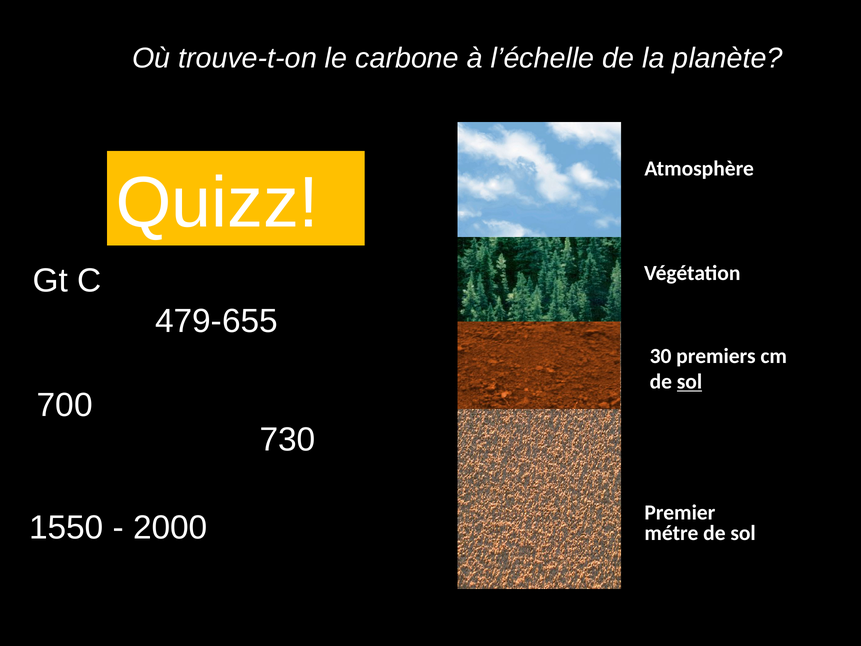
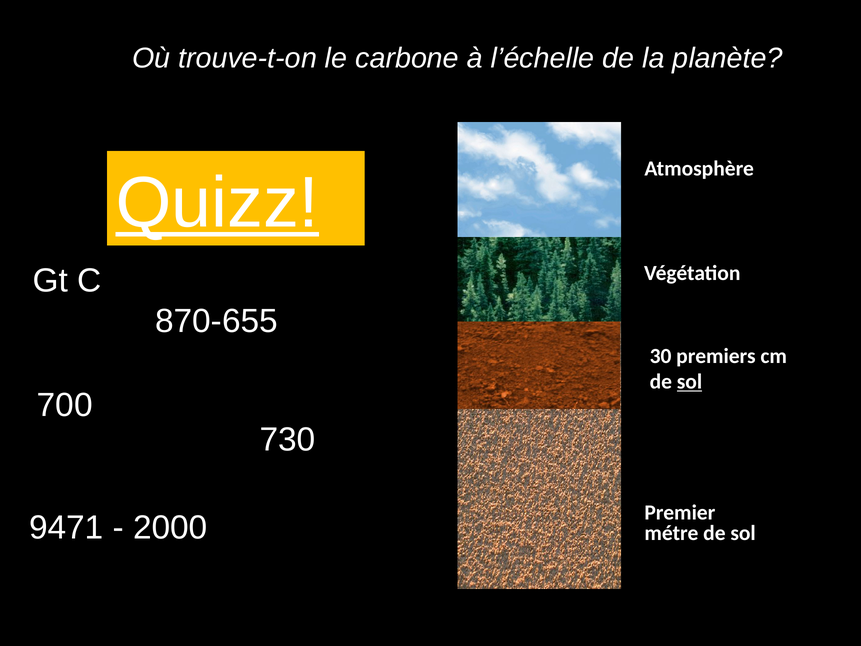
Quizz underline: none -> present (217, 203)
479-655: 479-655 -> 870-655 (217, 321)
1550: 1550 -> 9471 (66, 527)
